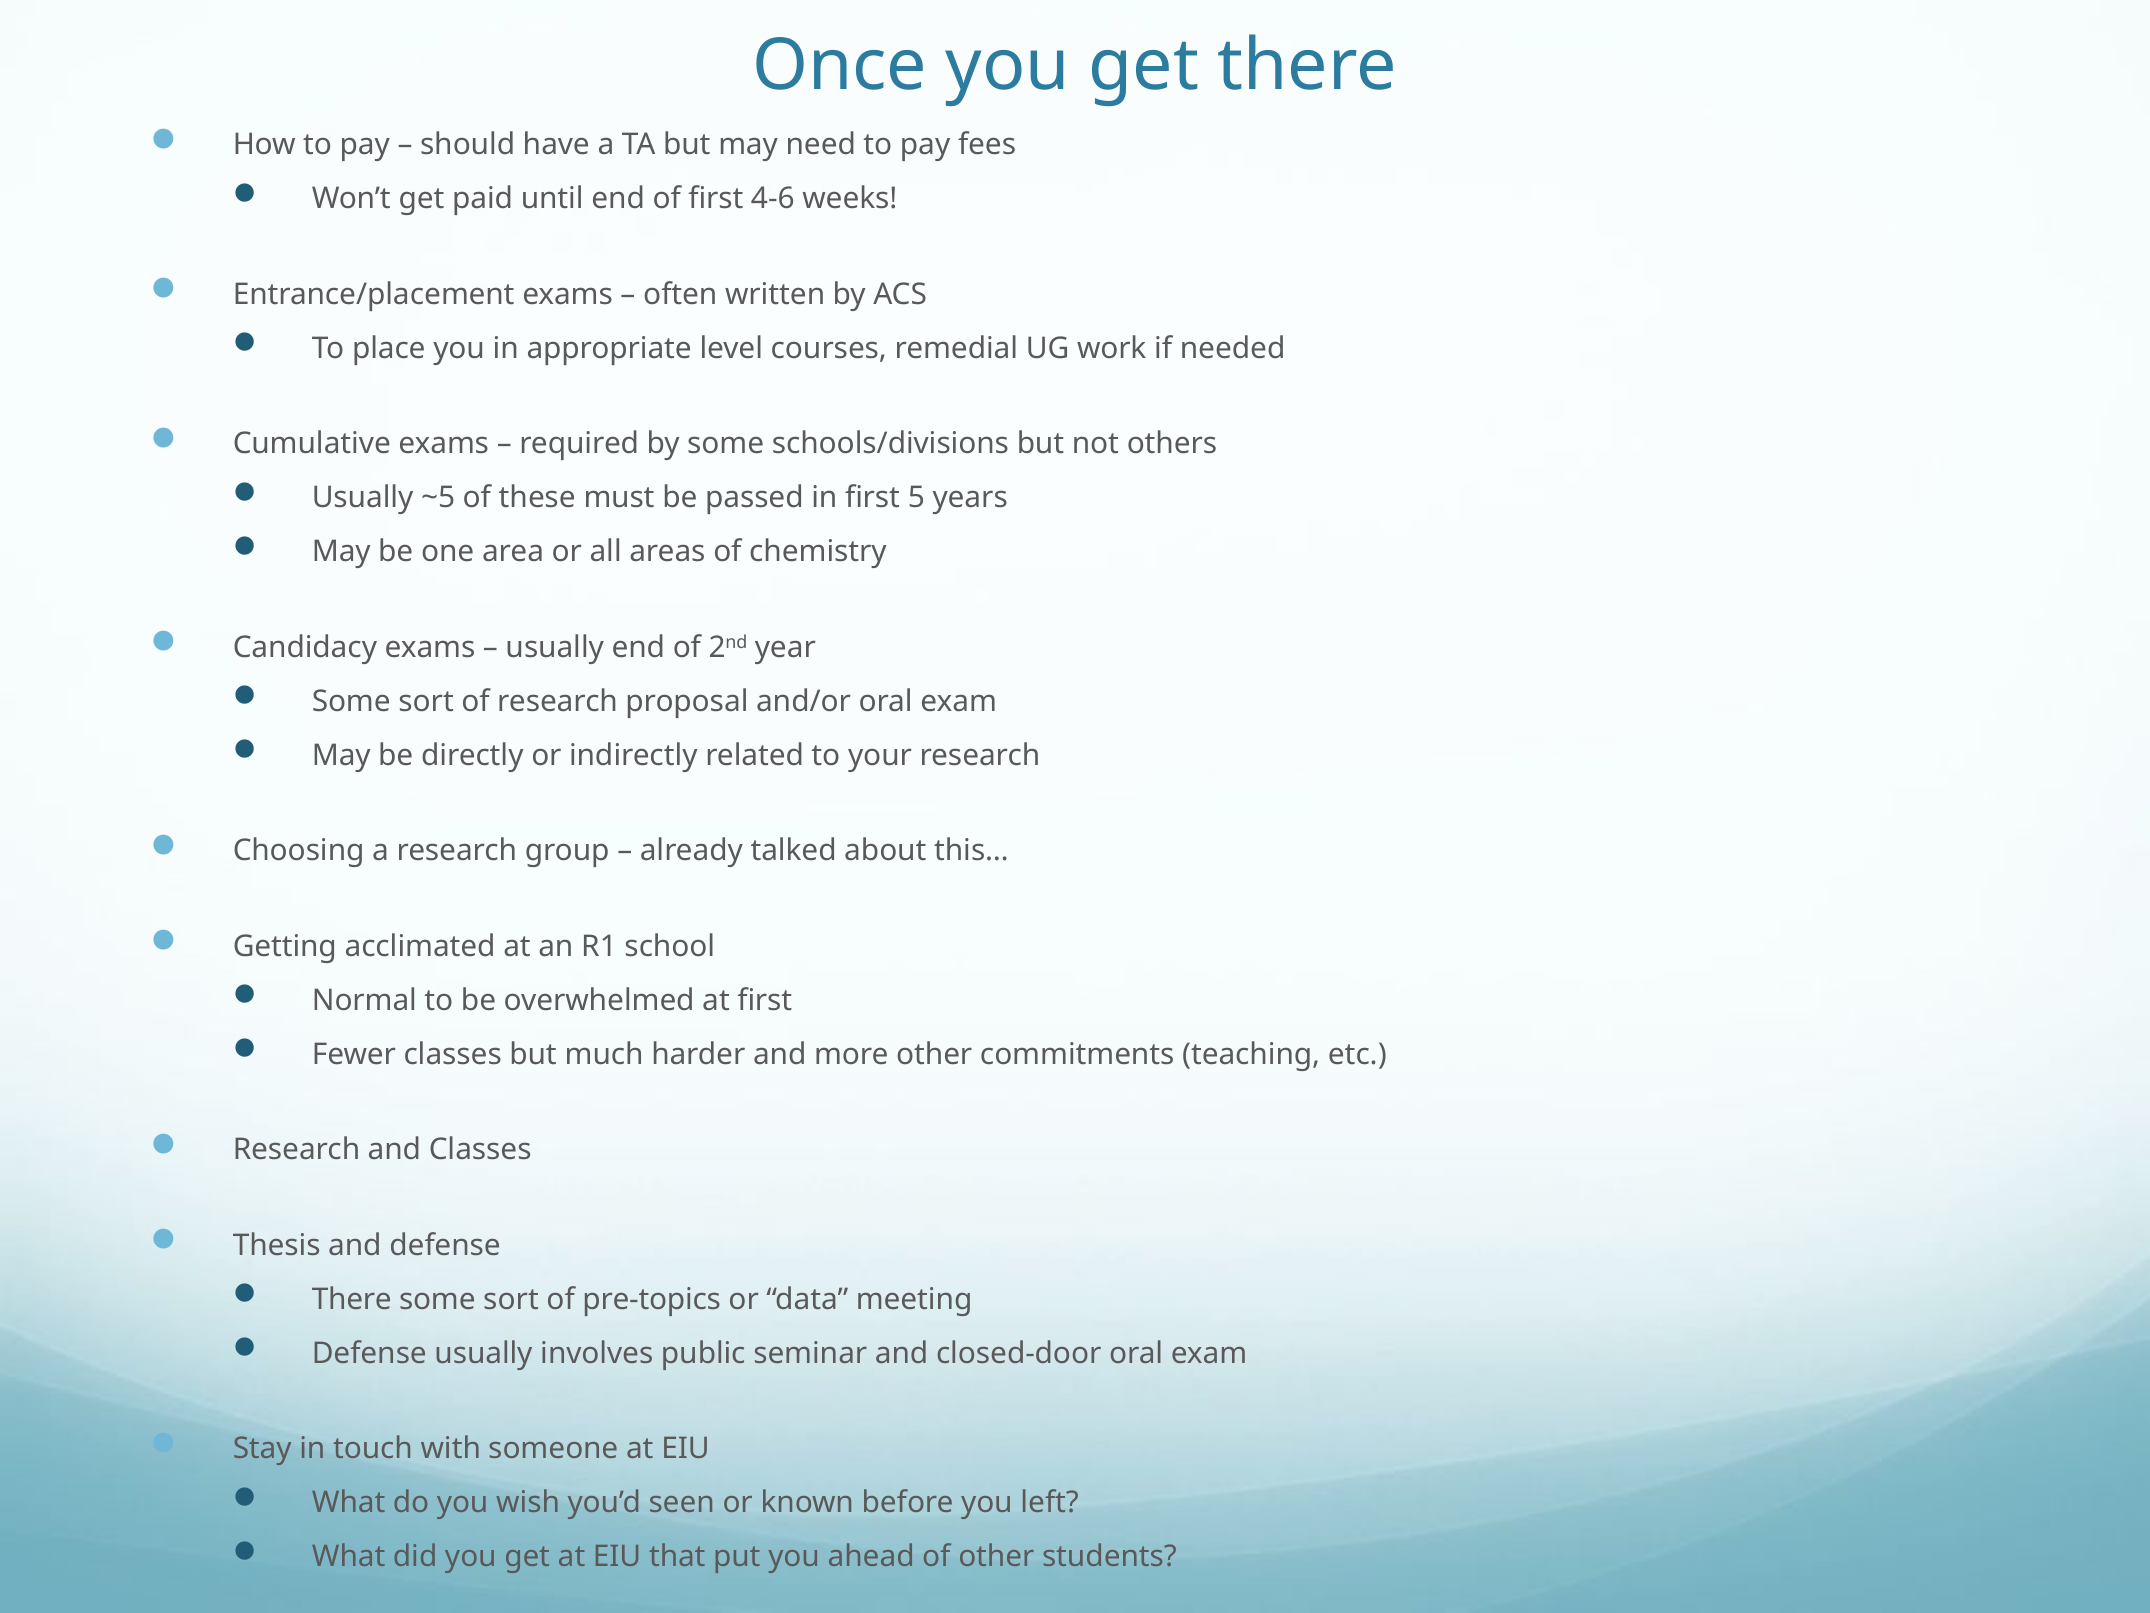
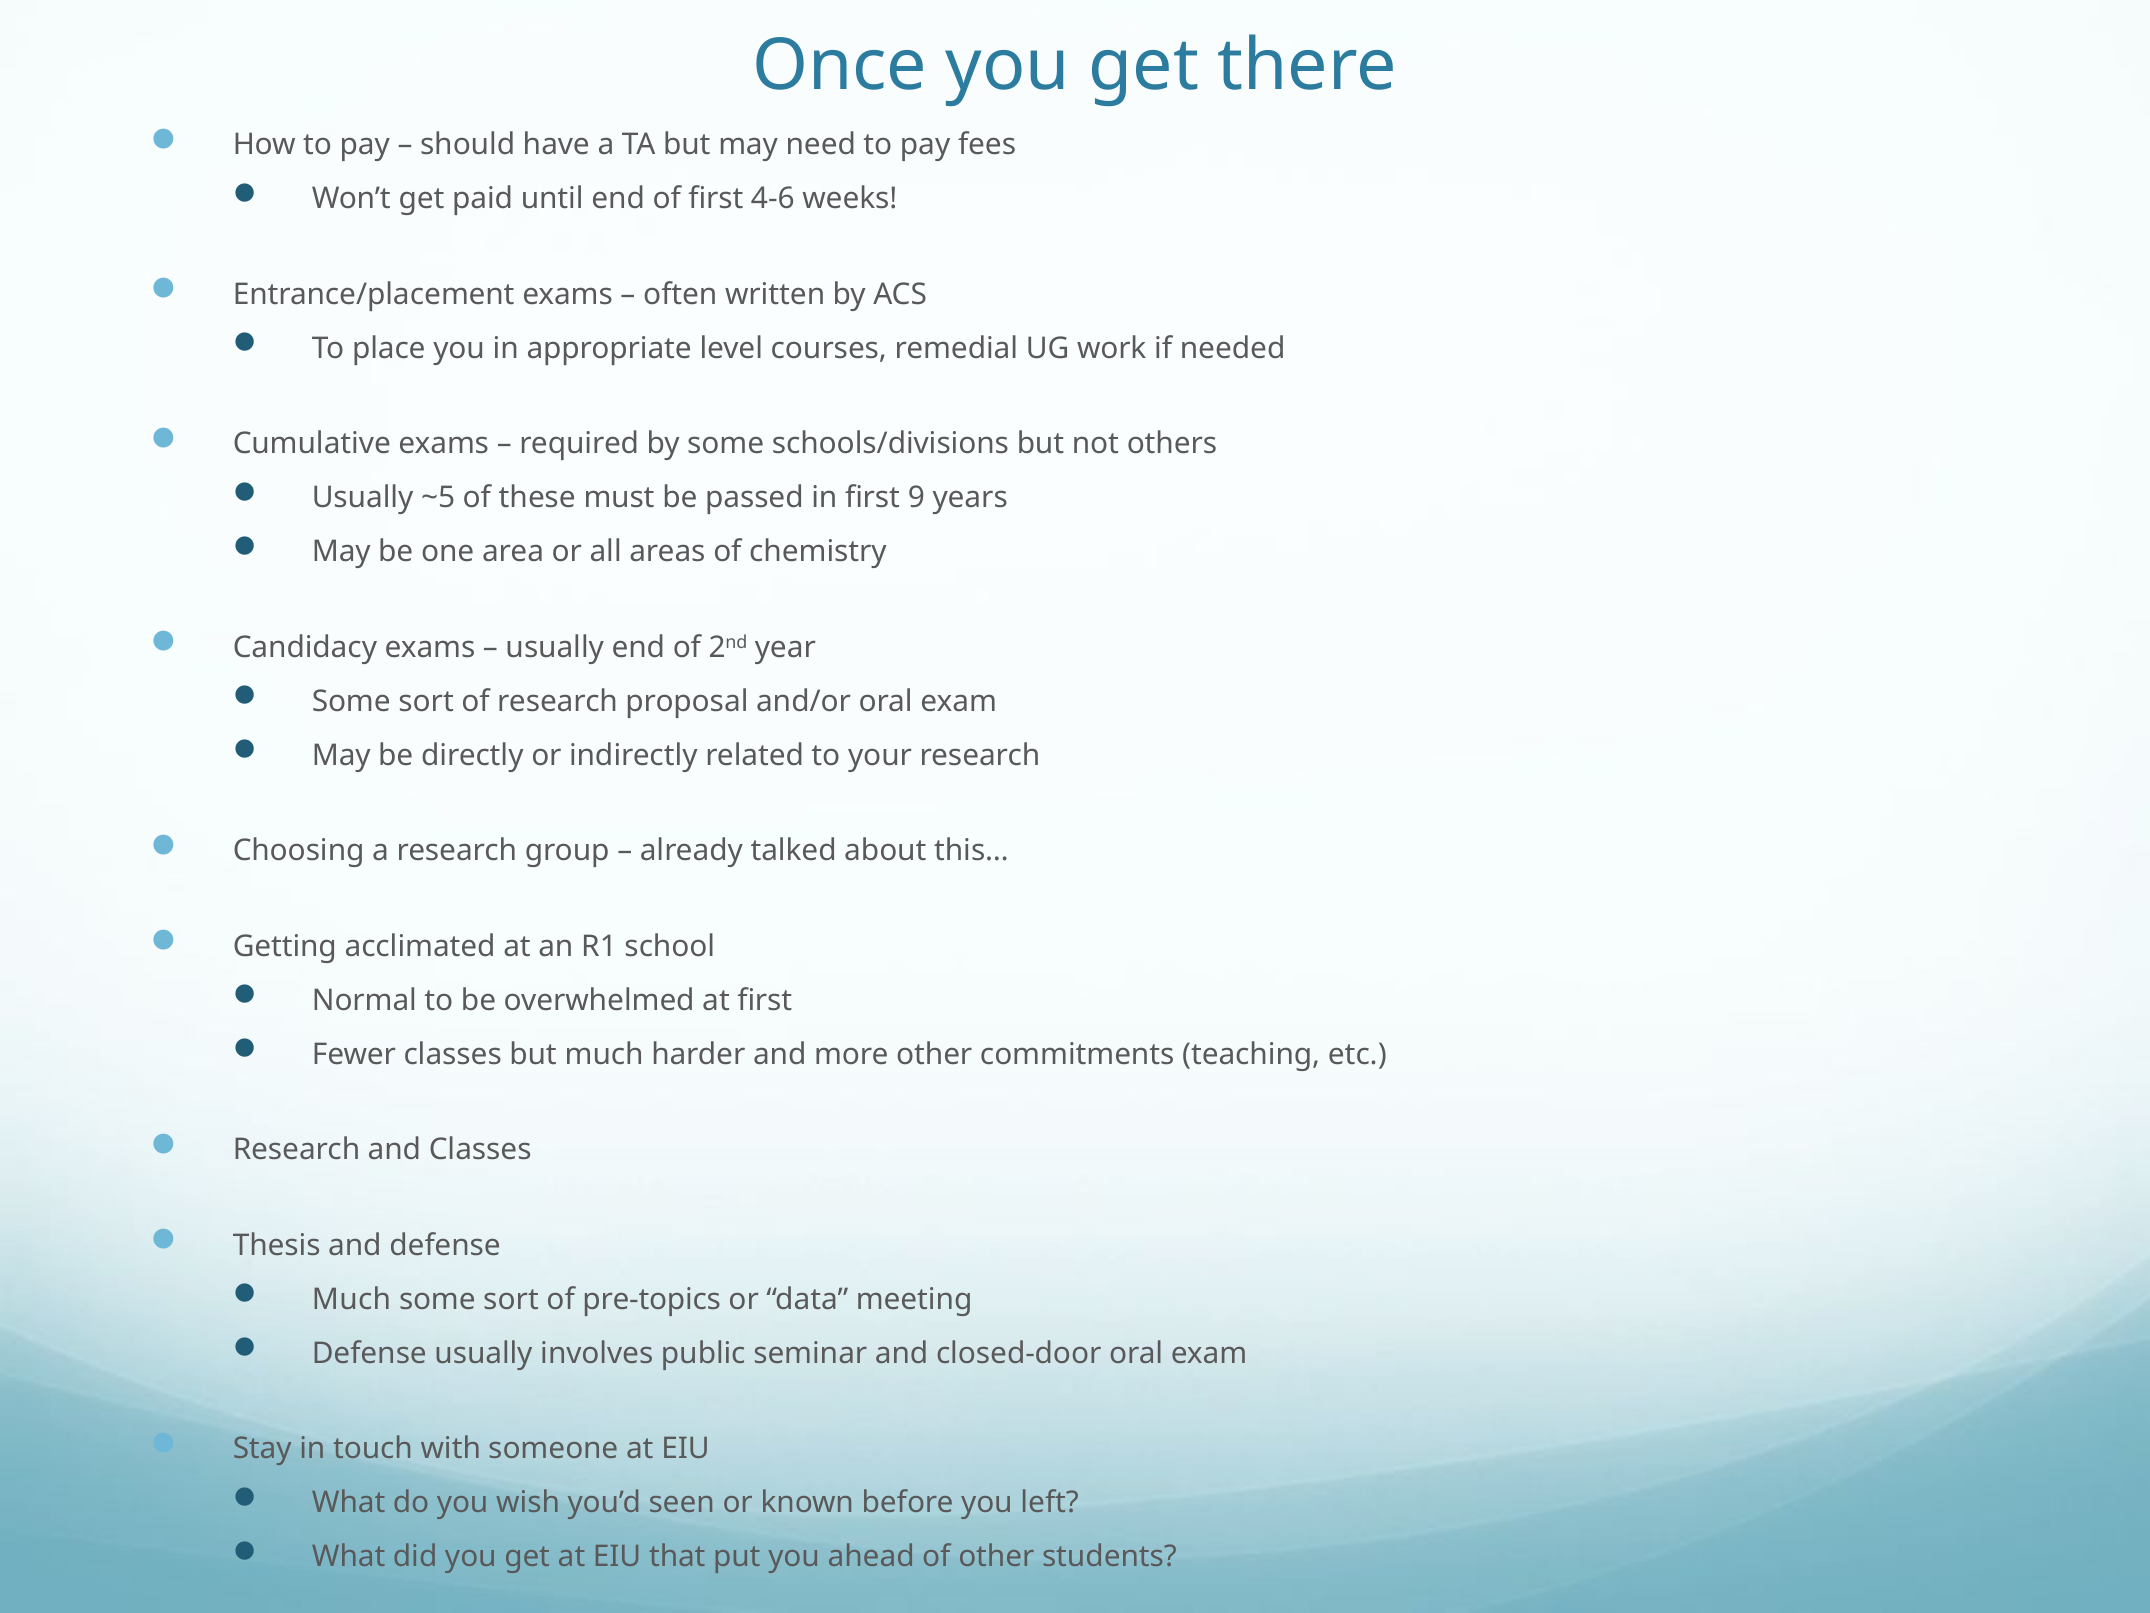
5: 5 -> 9 (916, 498)
There: There -> Much (351, 1299)
